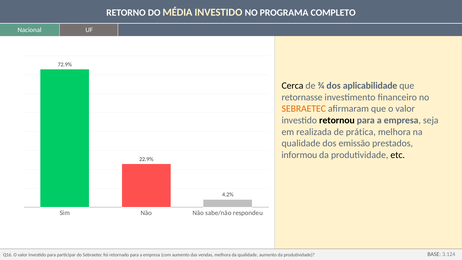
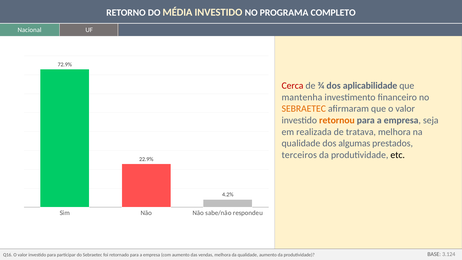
Cerca colour: black -> red (293, 86)
retornasse: retornasse -> mantenha (302, 97)
retornou colour: black -> orange (337, 120)
prática: prática -> tratava (361, 132)
emissão: emissão -> algumas (354, 143)
informou: informou -> terceiros (299, 155)
